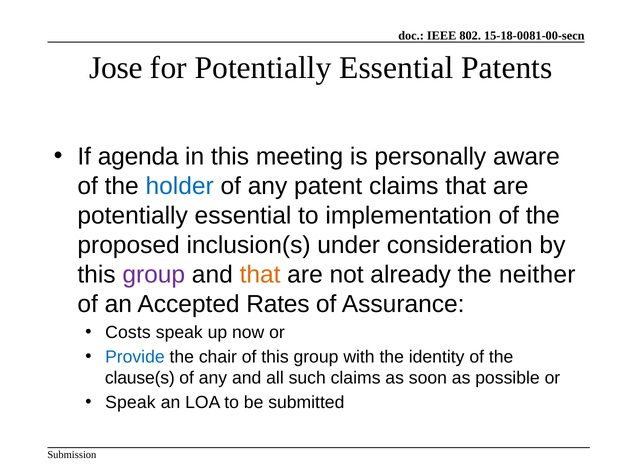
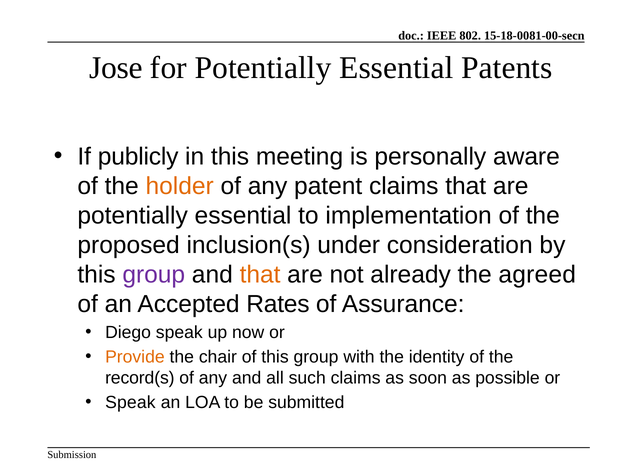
agenda: agenda -> publicly (138, 157)
holder colour: blue -> orange (180, 186)
neither: neither -> agreed (537, 275)
Costs: Costs -> Diego (128, 332)
Provide colour: blue -> orange (135, 357)
clause(s: clause(s -> record(s (140, 378)
